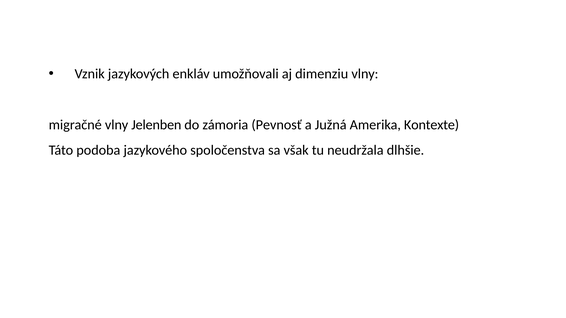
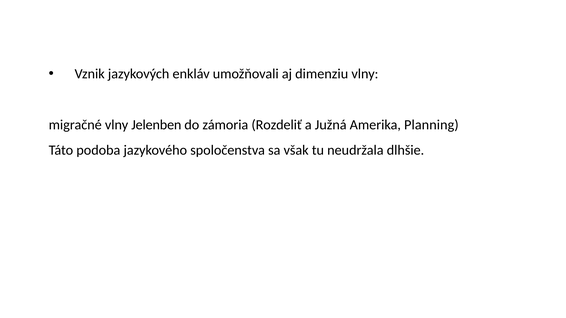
Pevnosť: Pevnosť -> Rozdeliť (277, 125)
Kontexte: Kontexte -> Planning (431, 125)
